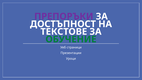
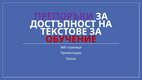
ОБУЧЕНИЕ colour: green -> red (71, 39)
